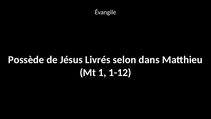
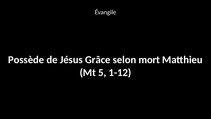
Livrés: Livrés -> Grâce (98, 60)
dans: dans -> mort (149, 60)
1: 1 -> 5 (102, 72)
